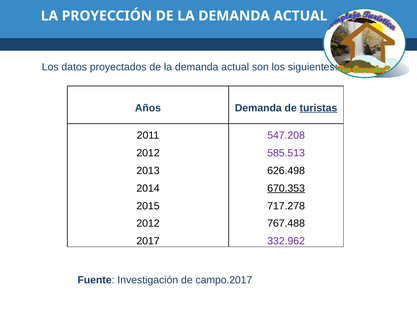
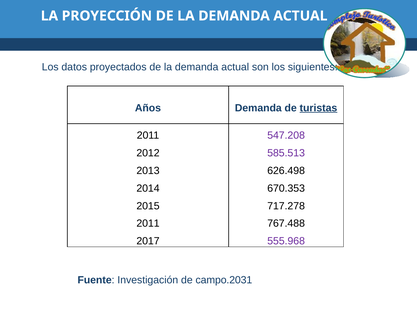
670.353 underline: present -> none (286, 188)
2012: 2012 -> 2011 (148, 223)
332.962: 332.962 -> 555.968 (286, 241)
campo.2017: campo.2017 -> campo.2031 (224, 280)
